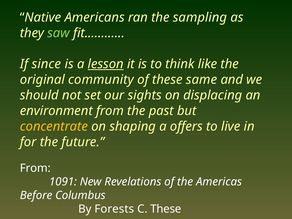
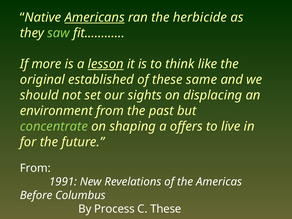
Americans underline: none -> present (95, 17)
sampling: sampling -> herbicide (200, 17)
since: since -> more (47, 64)
community: community -> established (101, 80)
concentrate colour: yellow -> light green (54, 126)
1091: 1091 -> 1991 (63, 182)
Forests: Forests -> Process (114, 209)
